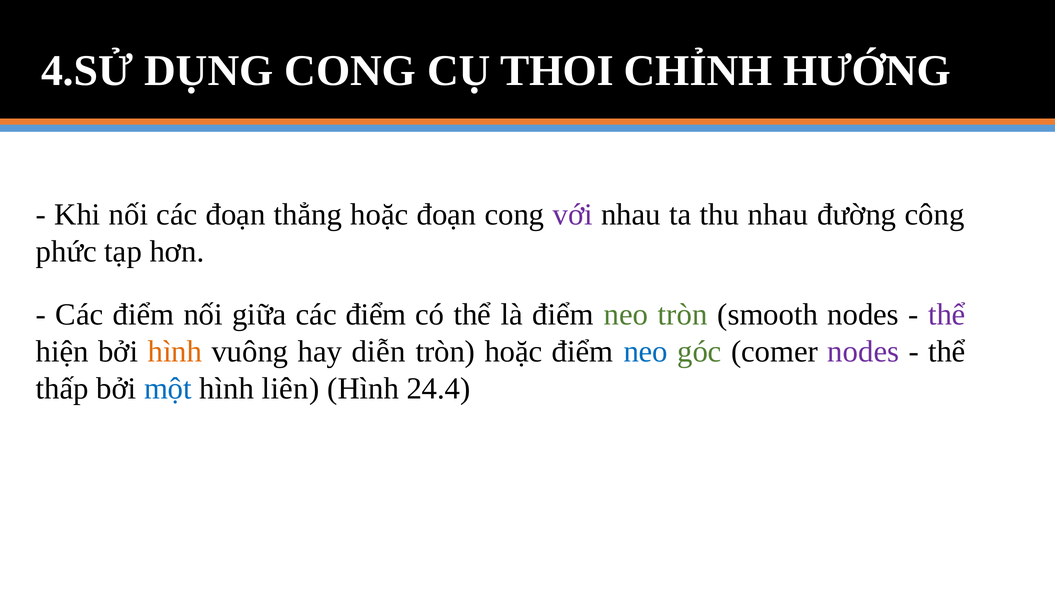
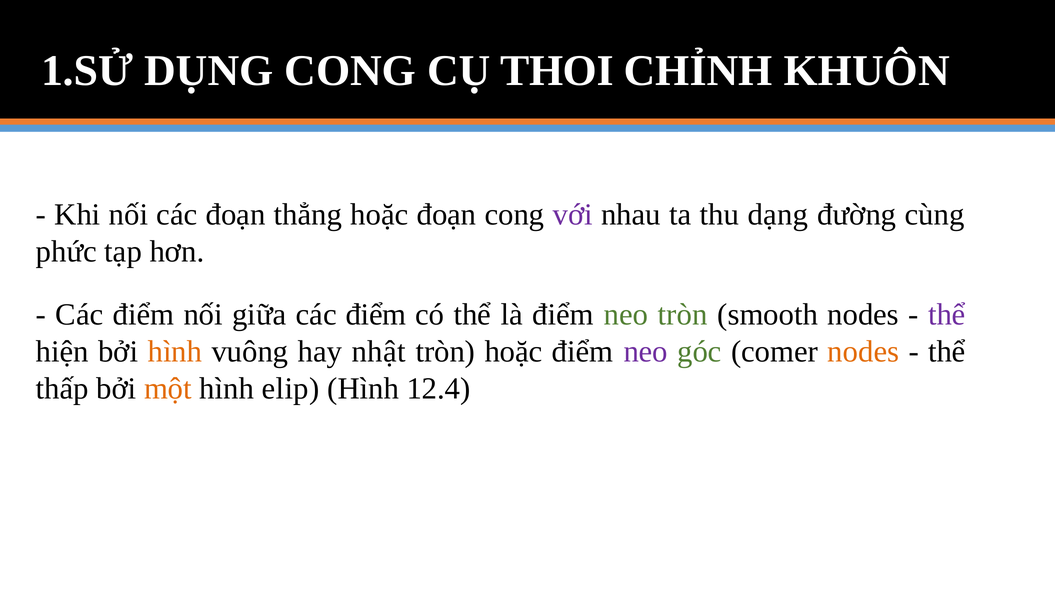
4.SỬ: 4.SỬ -> 1.SỬ (87, 71)
HƯỚNG: HƯỚNG -> KHUÔN (867, 71)
thu nhau: nhau -> dạng (778, 215)
công: công -> cùng (935, 215)
diễn: diễn -> nhật (379, 352)
neo colour: blue -> purple (646, 352)
nodes colour: purple -> orange (863, 352)
một colour: blue -> orange (168, 389)
liên: liên -> elip (291, 389)
24.4: 24.4 -> 12.4 (439, 389)
